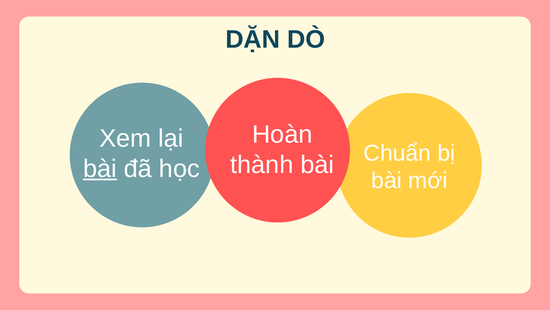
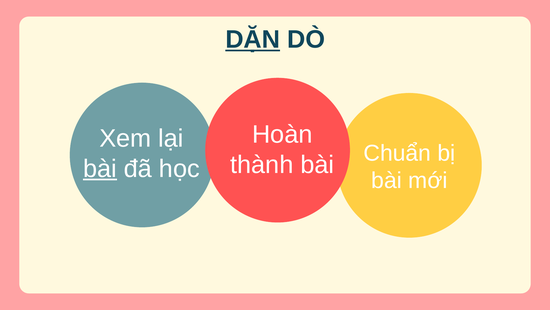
DẶN underline: none -> present (253, 40)
